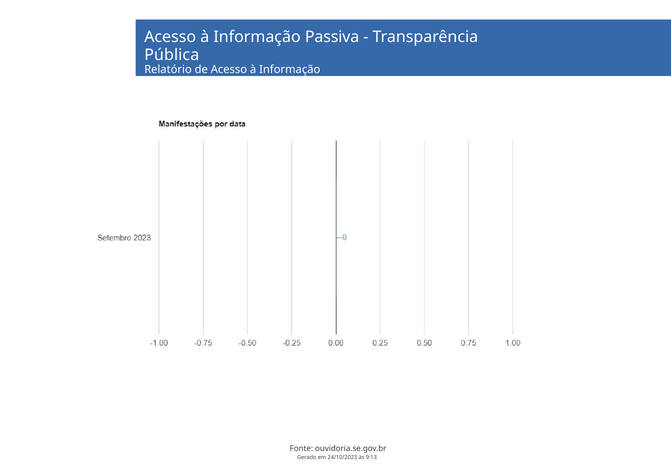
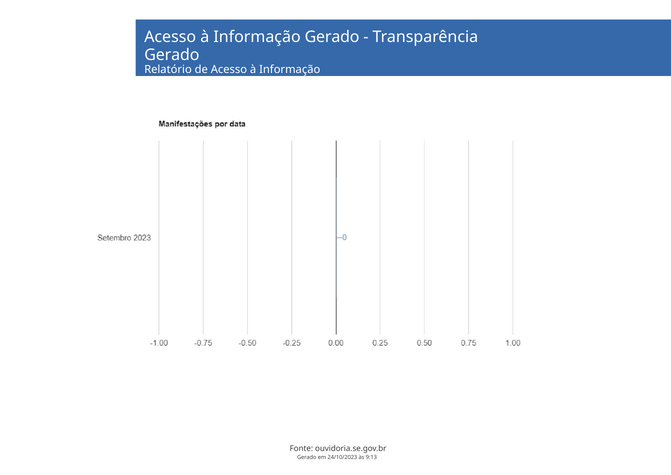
Informação Passiva: Passiva -> Gerado (332, 37)
Pública: Pública -> Gerado (172, 55)
